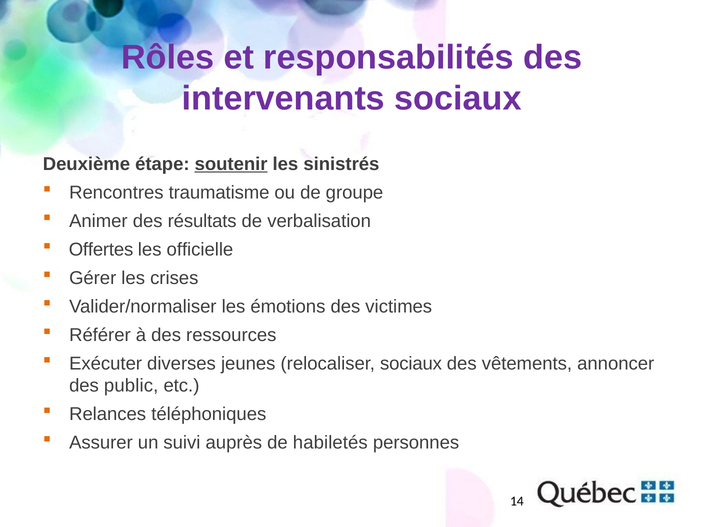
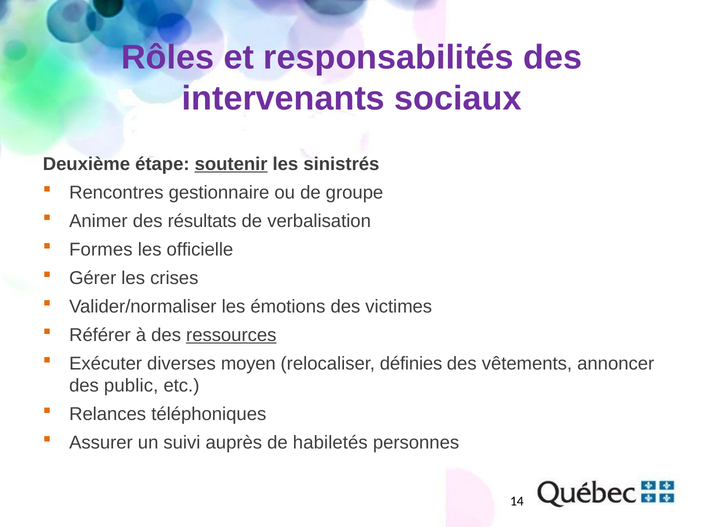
traumatisme: traumatisme -> gestionnaire (219, 192)
Offertes: Offertes -> Formes (101, 249)
ressources underline: none -> present (231, 335)
jeunes: jeunes -> moyen (248, 363)
relocaliser sociaux: sociaux -> définies (411, 363)
